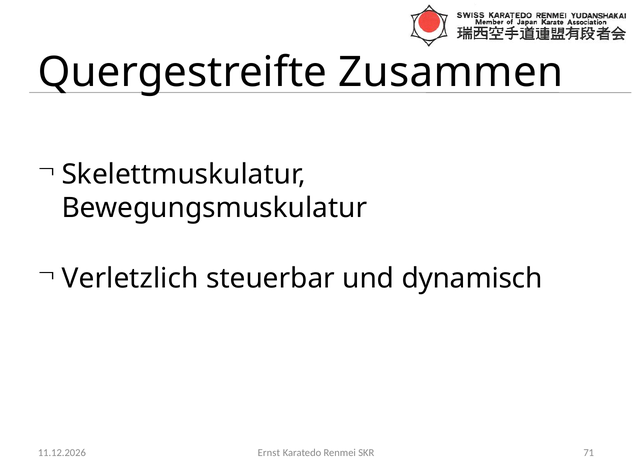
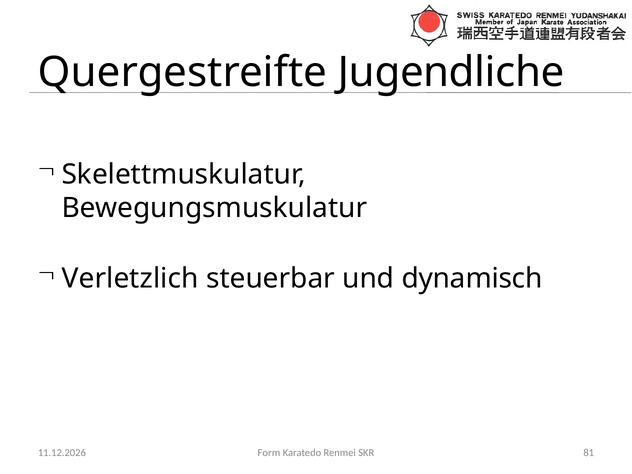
Zusammen: Zusammen -> Jugendliche (451, 72)
Ernst: Ernst -> Form (269, 453)
71: 71 -> 81 (589, 453)
